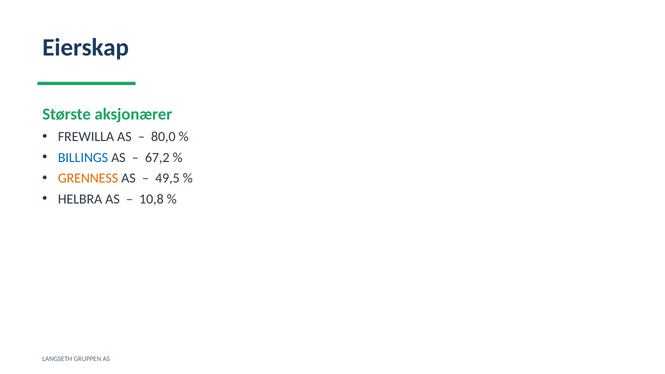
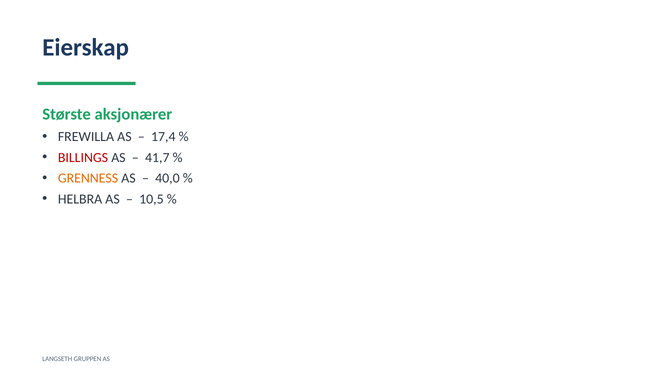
80,0: 80,0 -> 17,4 (163, 137)
BILLINGS colour: blue -> red (83, 158)
67,2: 67,2 -> 41,7 (157, 158)
49,5: 49,5 -> 40,0 (167, 178)
10,8: 10,8 -> 10,5 (151, 199)
